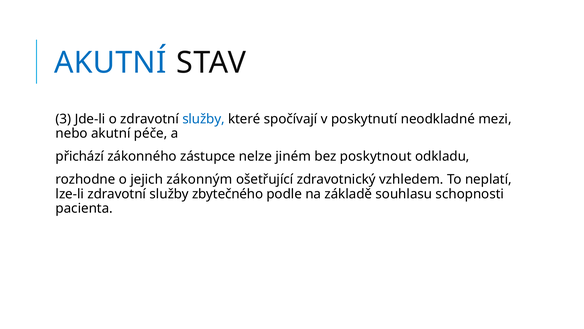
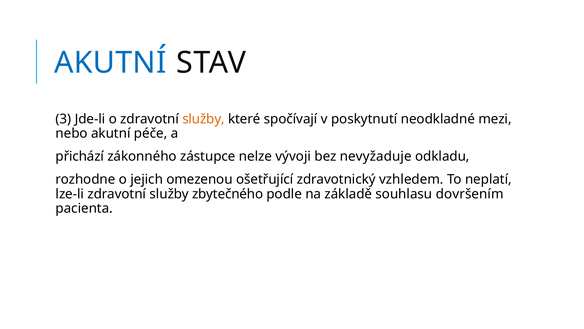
služby colour: blue -> orange (204, 119)
jiném: jiném -> vývoji (293, 156)
poskytnout: poskytnout -> nevyžaduje (376, 156)
zákonným: zákonným -> omezenou (199, 179)
schopnosti: schopnosti -> dovršením (470, 194)
